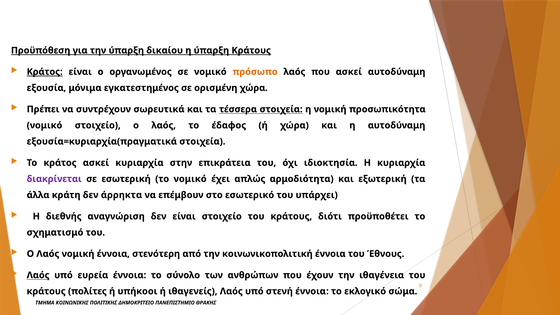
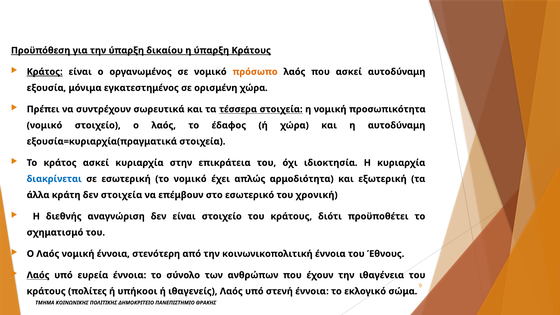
διακρίνεται colour: purple -> blue (54, 179)
δεν άρρηκτα: άρρηκτα -> στοιχεία (122, 195)
υπάρχει: υπάρχει -> χρονική (317, 195)
